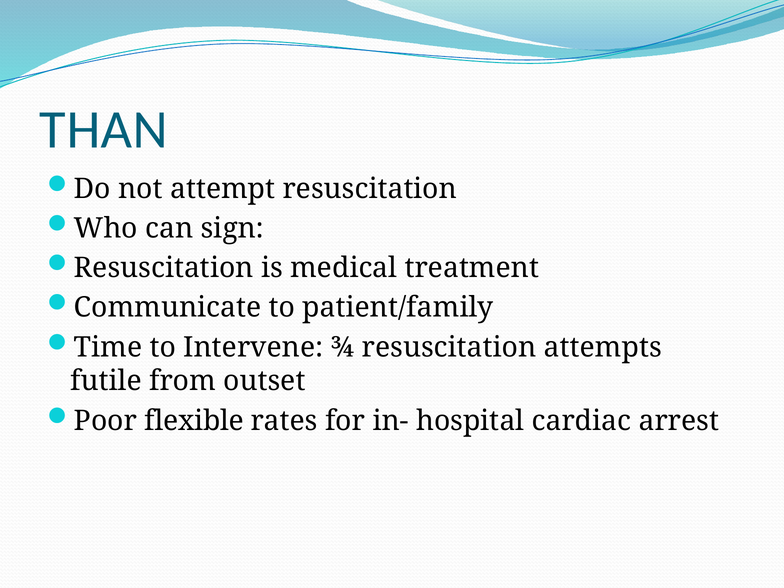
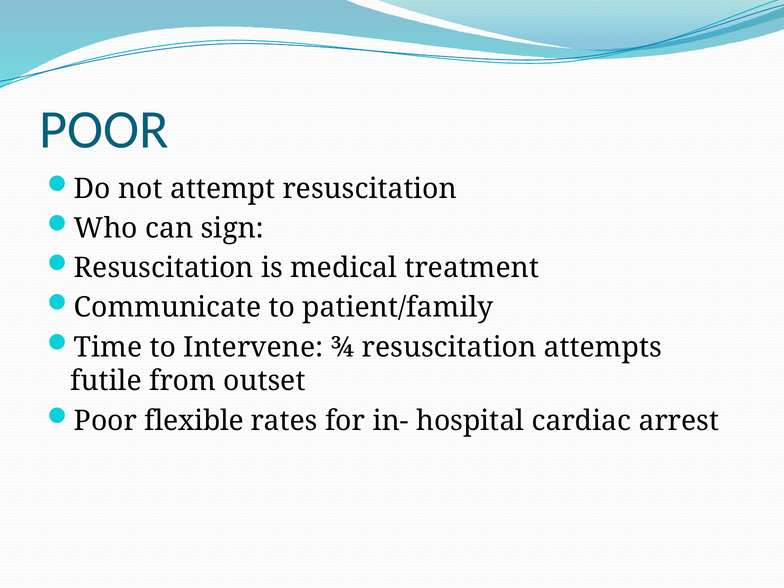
THAN: THAN -> POOR (104, 130)
